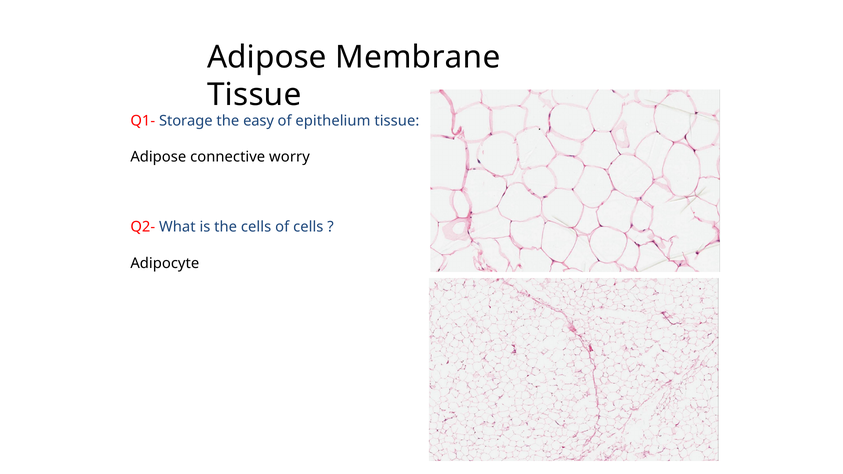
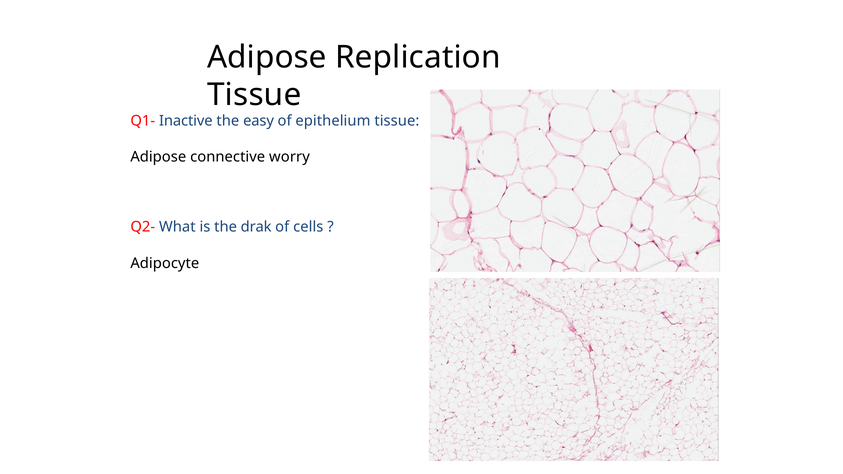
Membrane: Membrane -> Replication (418, 57)
Storage: Storage -> Inactive (186, 121)
the cells: cells -> drak (256, 227)
